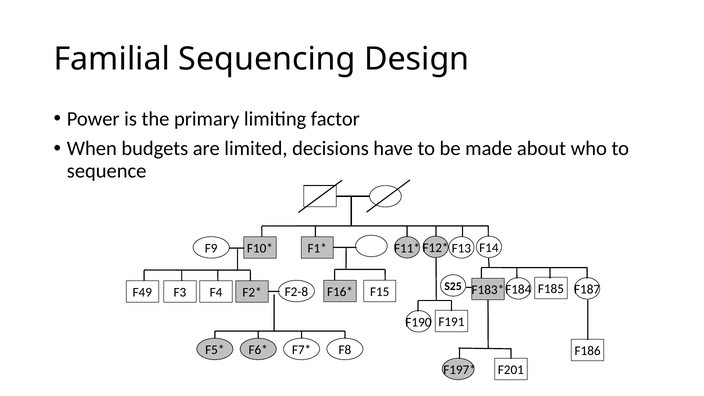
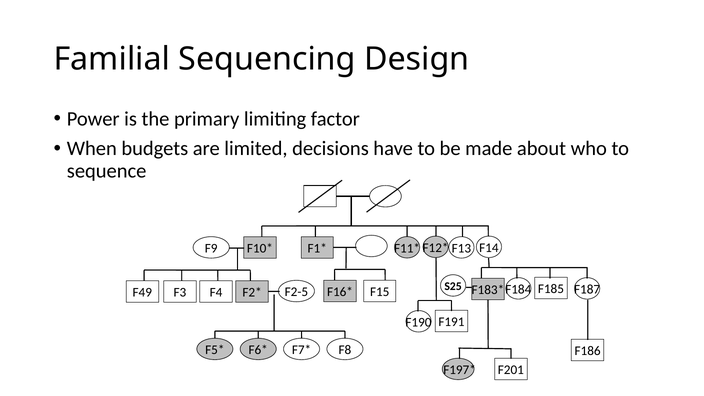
F2-8: F2-8 -> F2-5 (296, 292)
